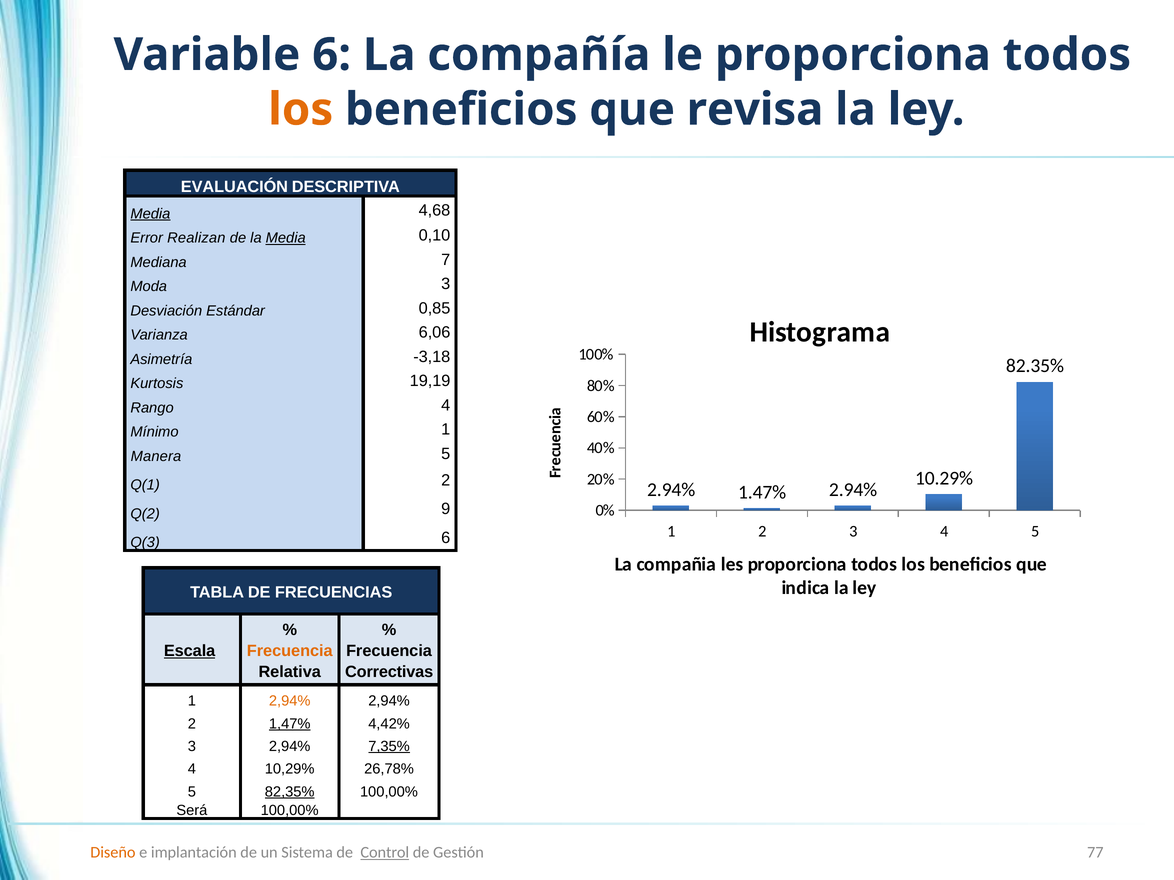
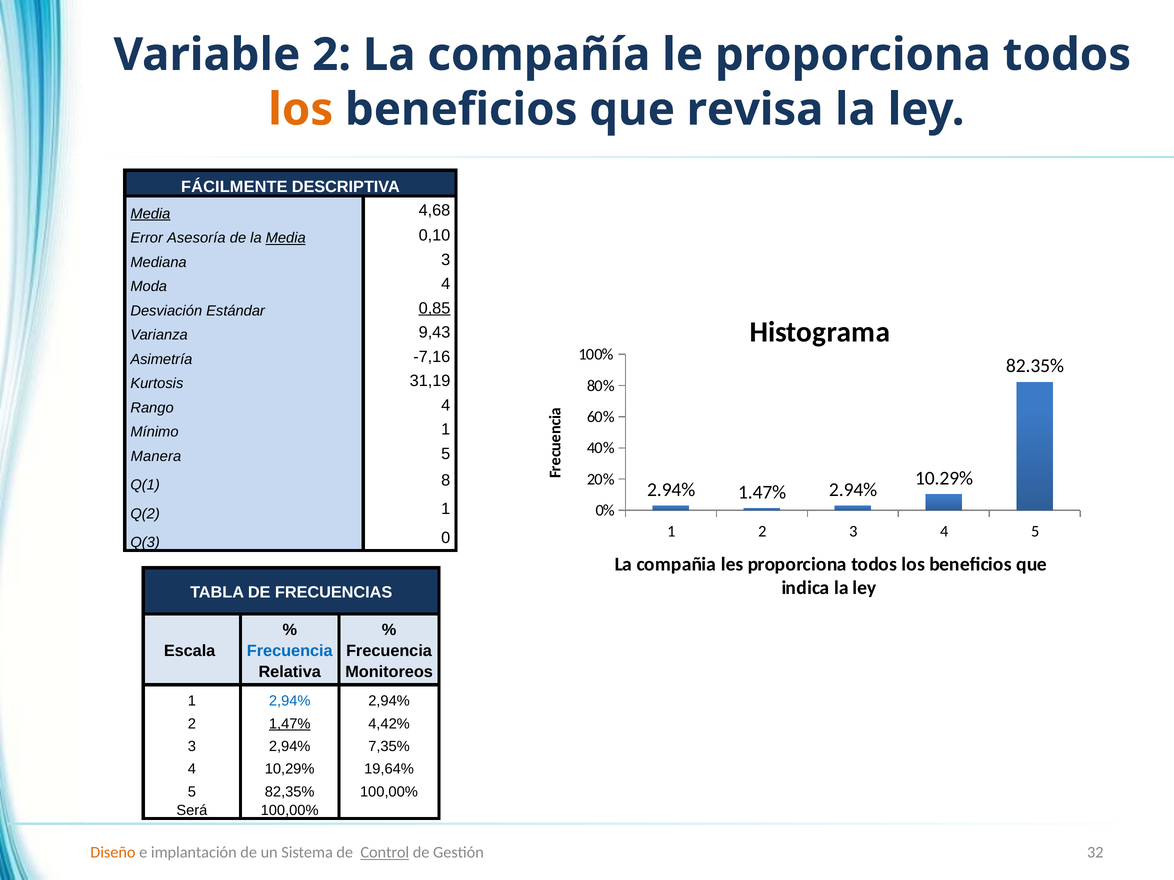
Variable 6: 6 -> 2 (332, 55)
EVALUACIÓN: EVALUACIÓN -> FÁCILMENTE (234, 187)
Realizan: Realizan -> Asesoría (196, 238)
Mediana 7: 7 -> 3 (446, 260)
Moda 3: 3 -> 4 (446, 284)
0,85 underline: none -> present (435, 308)
6,06: 6,06 -> 9,43 (435, 333)
-3,18: -3,18 -> -7,16 (432, 357)
19,19: 19,19 -> 31,19 (430, 381)
Q(1 2: 2 -> 8 (446, 480)
Q(2 9: 9 -> 1 (446, 509)
Q(3 6: 6 -> 0 (446, 538)
Escala underline: present -> none (190, 651)
Frecuencia colour: orange -> blue (290, 651)
Correctivas: Correctivas -> Monitoreos (389, 672)
2,94% colour: orange -> blue (290, 701)
7,35% underline: present -> none (389, 747)
26,78%: 26,78% -> 19,64% (389, 769)
82,35% underline: present -> none (290, 792)
77: 77 -> 32 (1095, 853)
